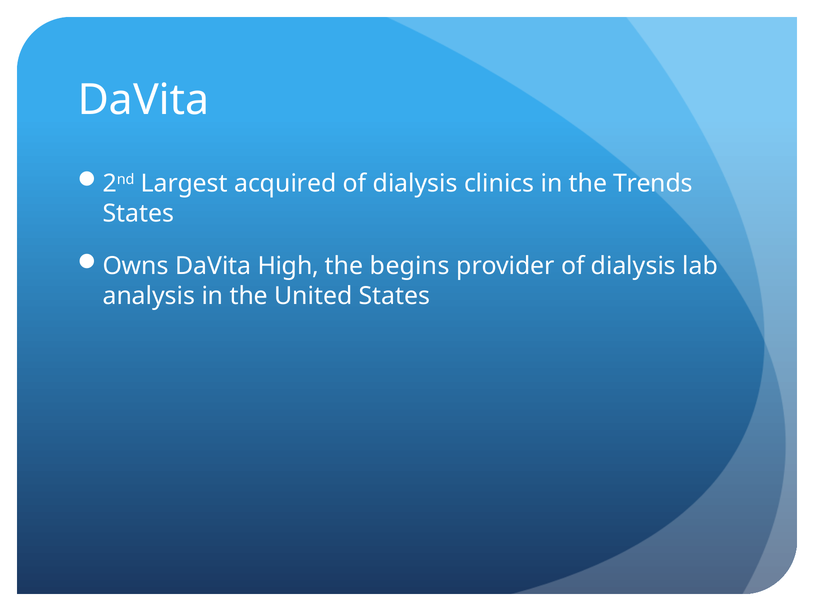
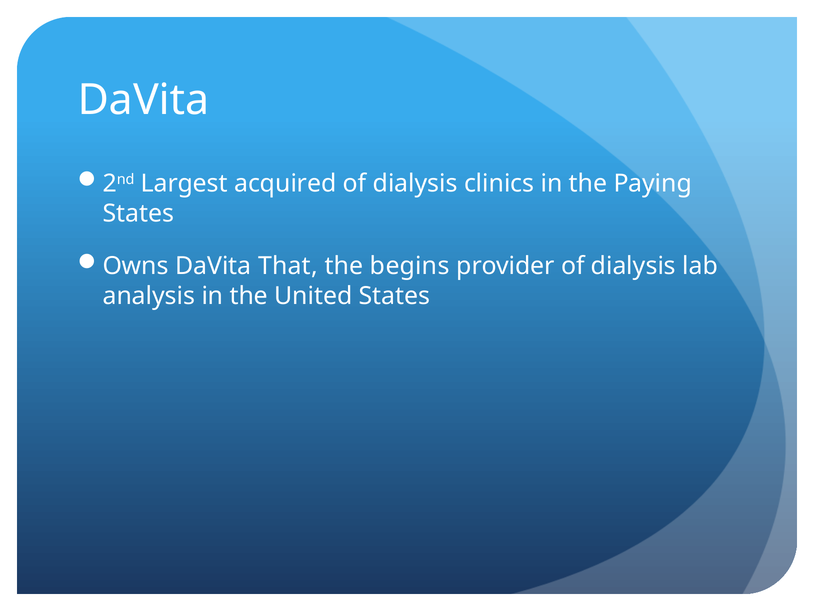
Trends: Trends -> Paying (653, 184)
High: High -> That (288, 266)
